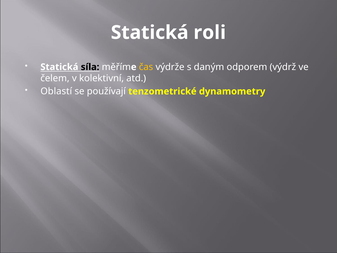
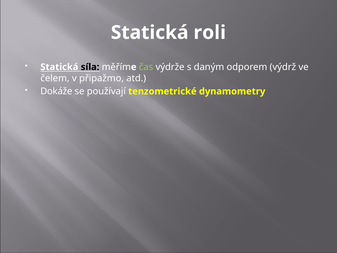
čas colour: yellow -> light green (146, 67)
kolektivní: kolektivní -> připažmo (102, 78)
Oblastí: Oblastí -> Dokáže (56, 91)
